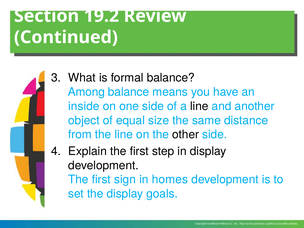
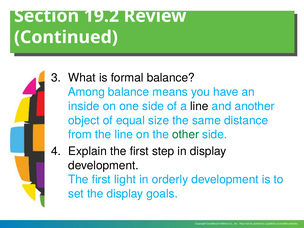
other colour: black -> green (186, 135)
sign: sign -> light (125, 180)
homes: homes -> orderly (170, 180)
